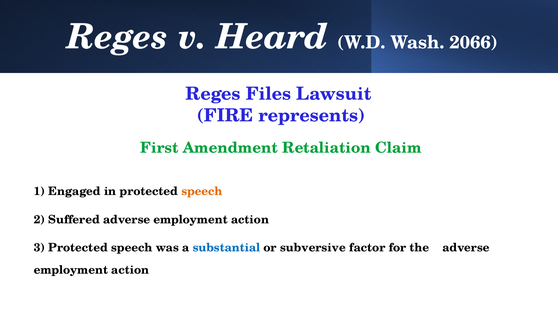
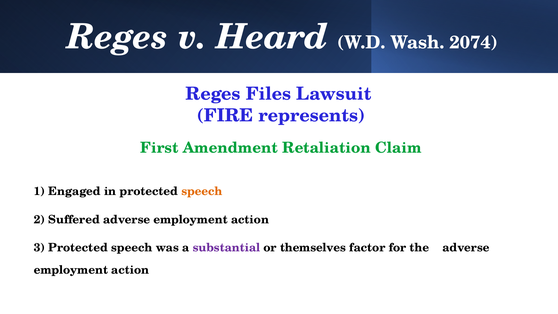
2066: 2066 -> 2074 (474, 42)
substantial colour: blue -> purple (226, 248)
subversive: subversive -> themselves (313, 248)
